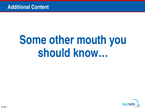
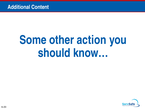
mouth: mouth -> action (92, 40)
